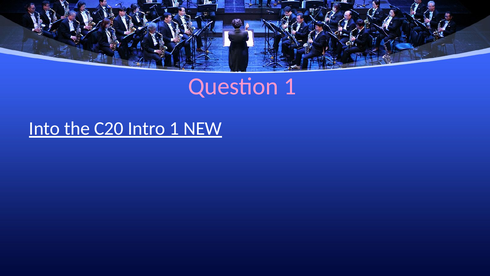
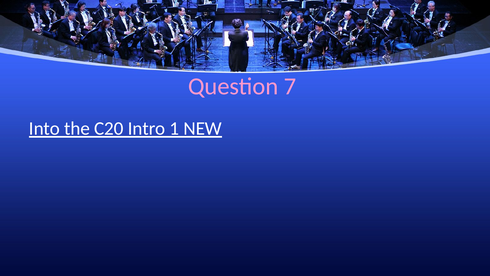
Question 1: 1 -> 7 (290, 86)
